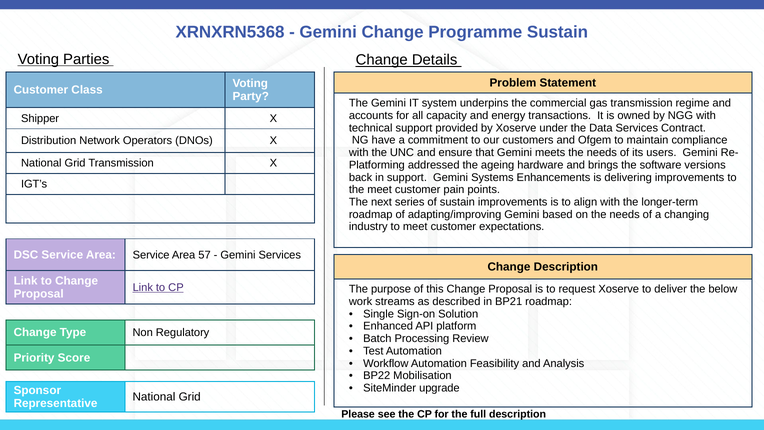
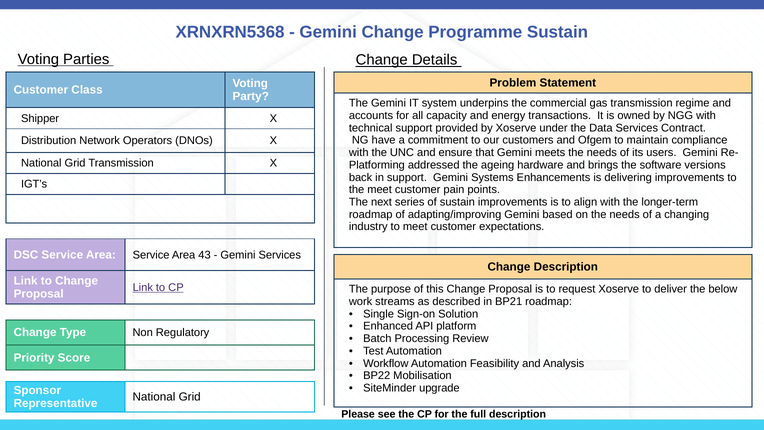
57: 57 -> 43 (205, 255)
